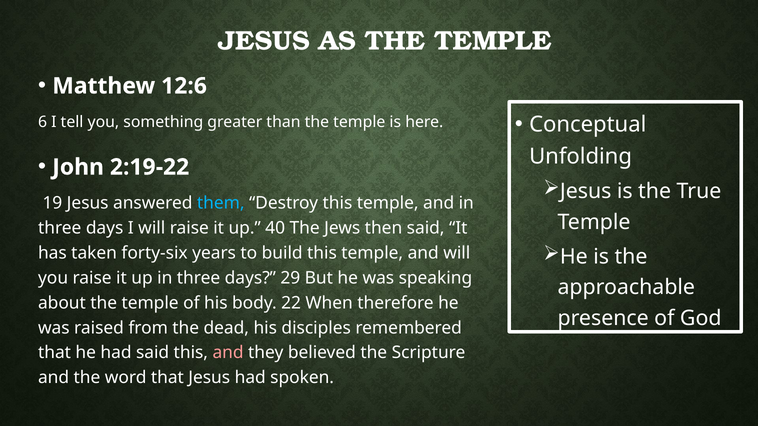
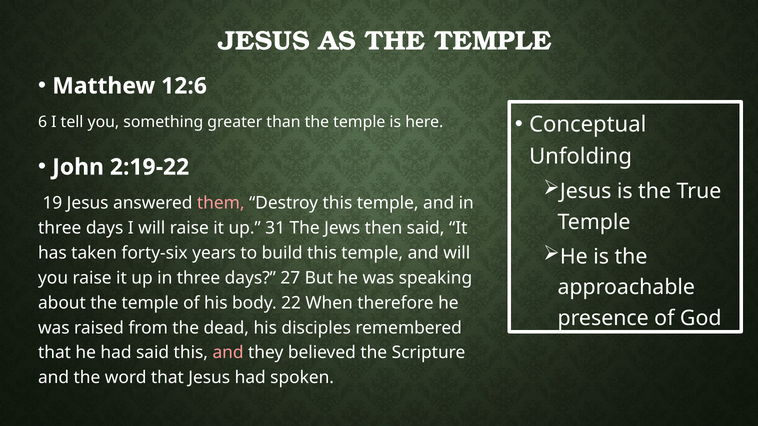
them colour: light blue -> pink (221, 203)
40: 40 -> 31 (275, 228)
29: 29 -> 27 (290, 278)
